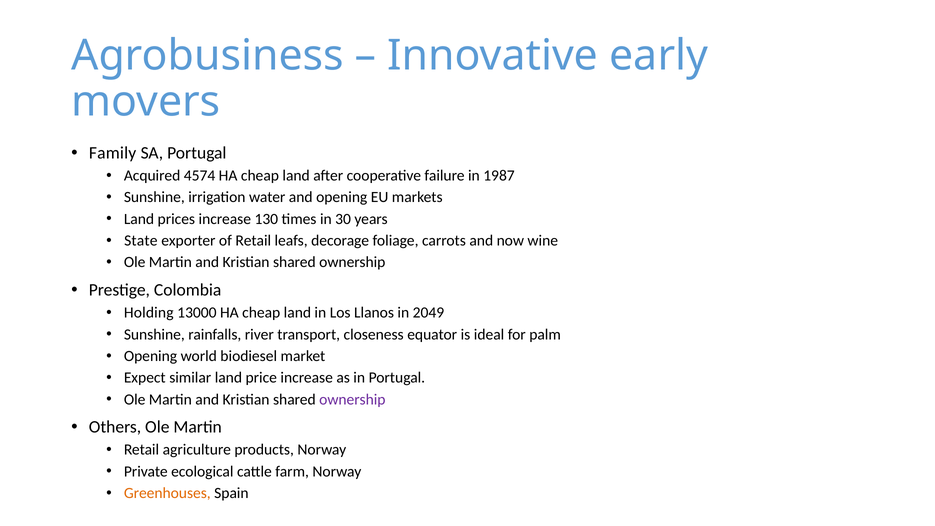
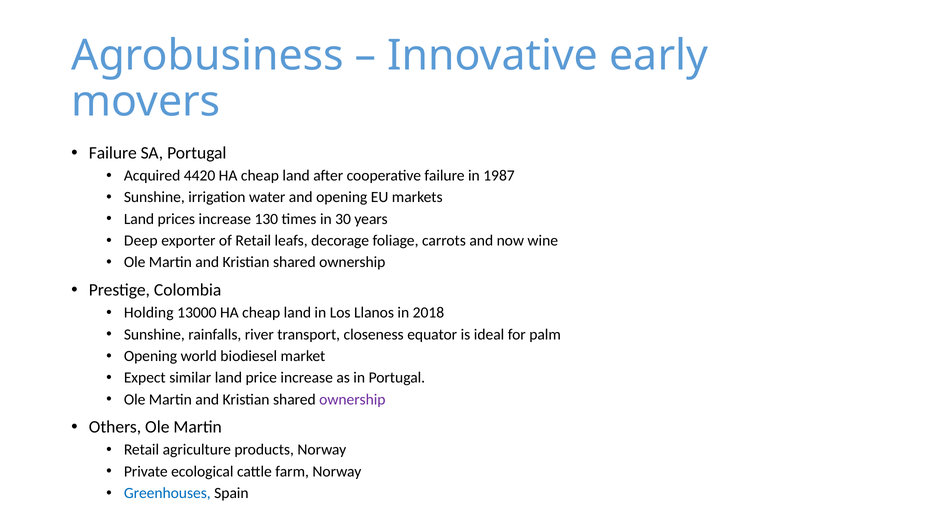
Family: Family -> Failure (113, 153)
4574: 4574 -> 4420 (200, 176)
State: State -> Deep (141, 241)
2049: 2049 -> 2018 (428, 313)
Greenhouses colour: orange -> blue (167, 493)
